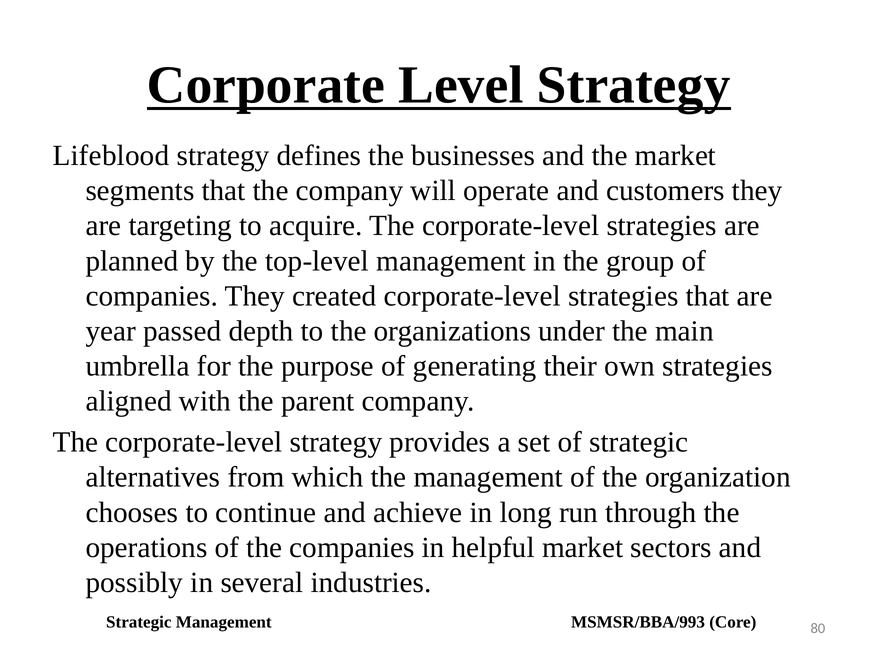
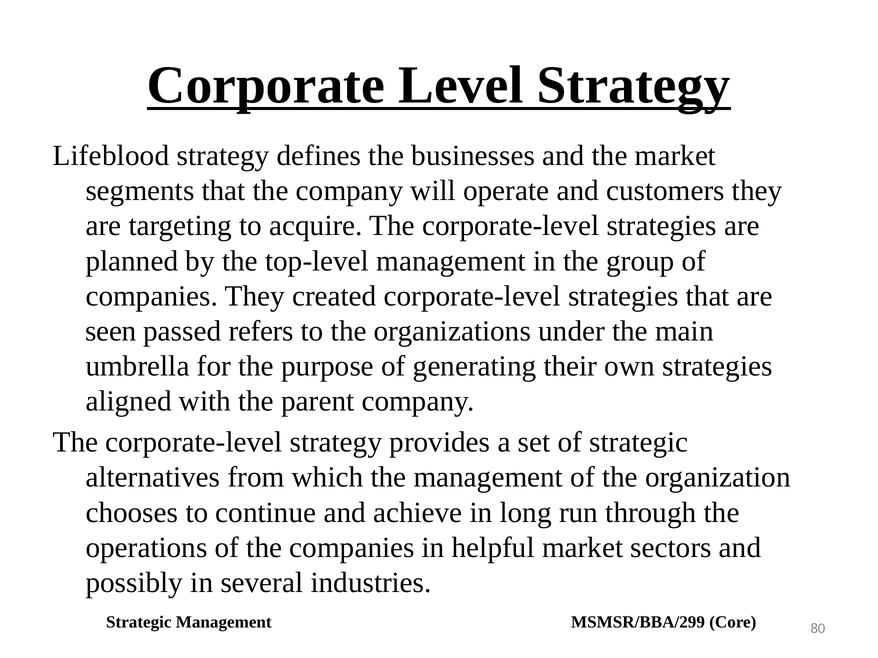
year: year -> seen (111, 331)
depth: depth -> refers (261, 331)
MSMSR/BBA/993: MSMSR/BBA/993 -> MSMSR/BBA/299 (638, 623)
